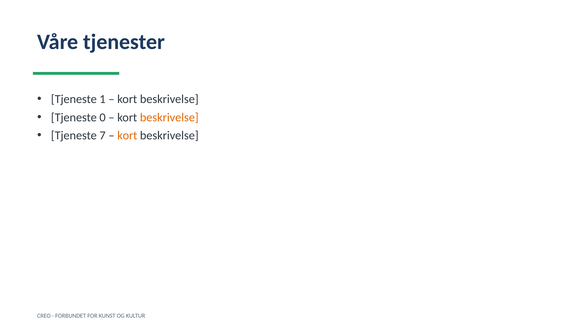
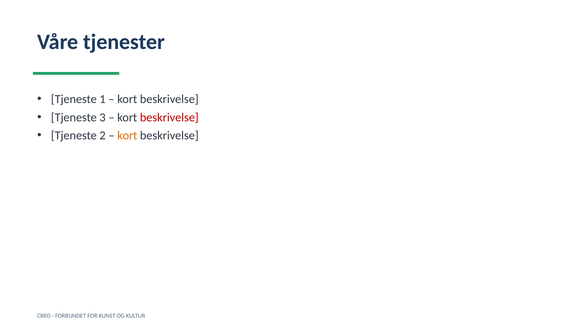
0: 0 -> 3 (103, 117)
beskrivelse colour: orange -> red (169, 117)
7: 7 -> 2 (103, 136)
